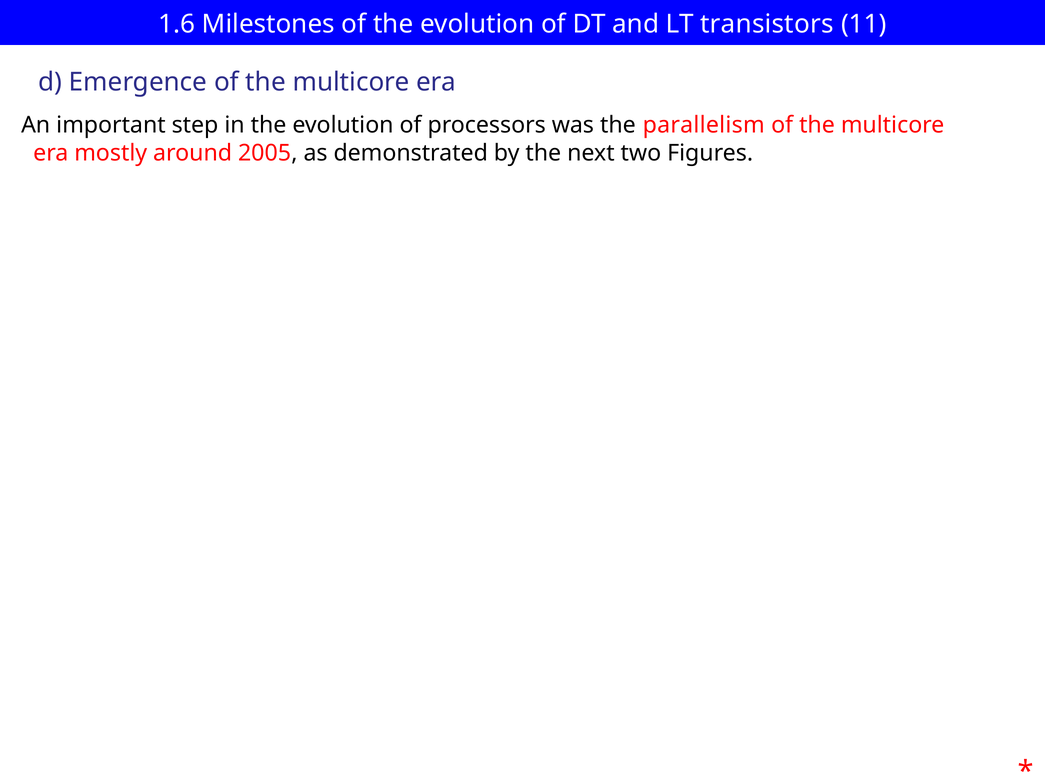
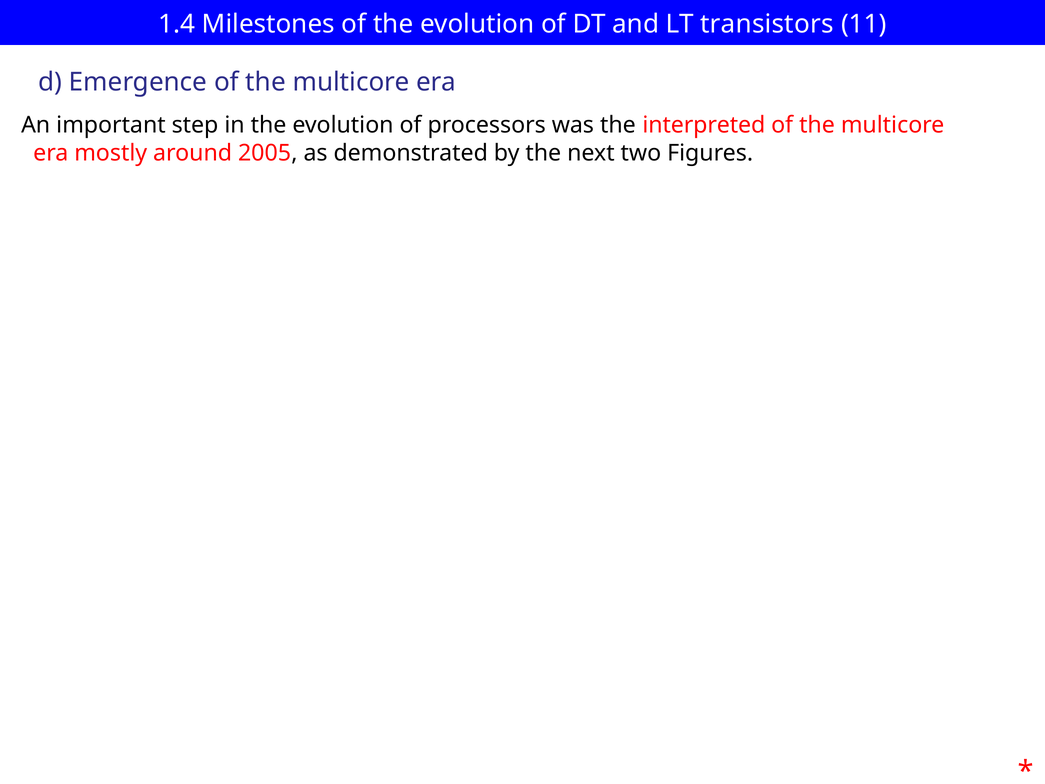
1.6: 1.6 -> 1.4 (177, 24)
parallelism: parallelism -> interpreted (704, 125)
